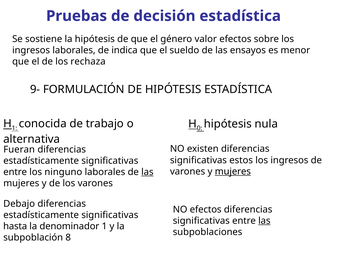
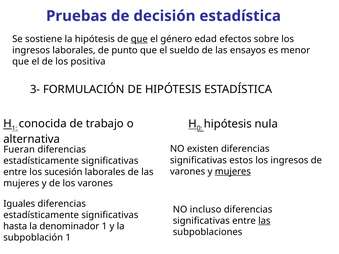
que underline: none -> present (139, 39)
valor: valor -> edad (206, 39)
indica: indica -> punto (125, 50)
rechaza: rechaza -> positiva (88, 62)
9-: 9- -> 3- (35, 90)
ninguno: ninguno -> sucesión (63, 172)
las underline: present -> none (147, 172)
Debajo: Debajo -> Iguales (19, 204)
NO efectos: efectos -> incluso (206, 210)
subpoblación 8: 8 -> 1 (68, 238)
